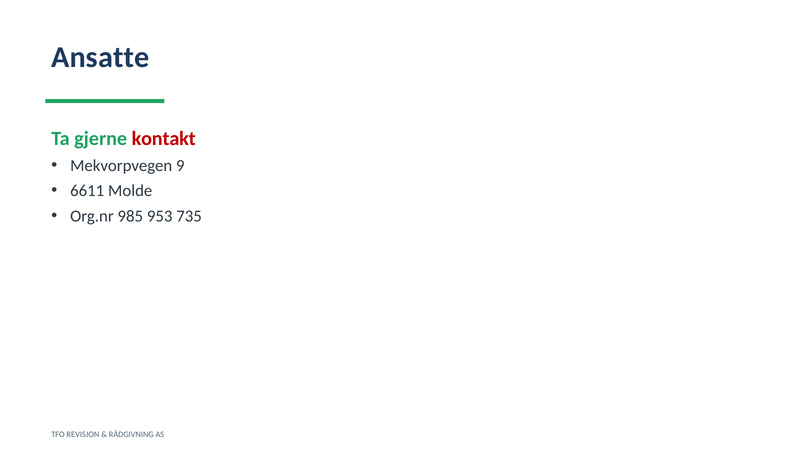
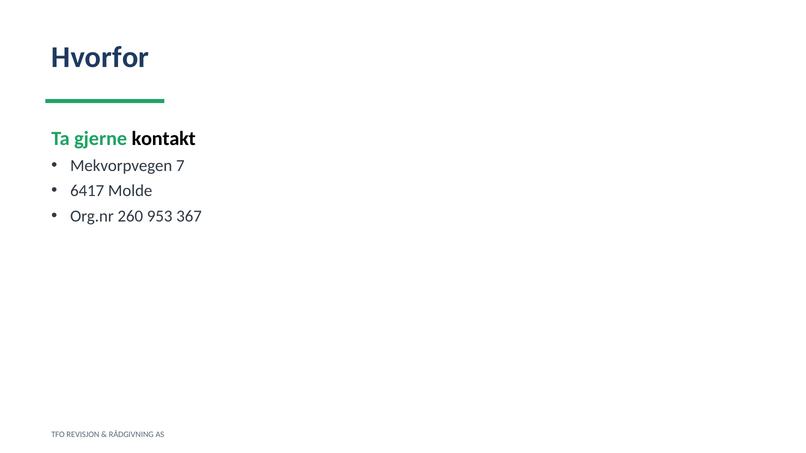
Ansatte: Ansatte -> Hvorfor (100, 58)
kontakt colour: red -> black (164, 139)
9: 9 -> 7 (180, 166)
6611: 6611 -> 6417 (87, 191)
985: 985 -> 260 (130, 216)
735: 735 -> 367 (189, 216)
